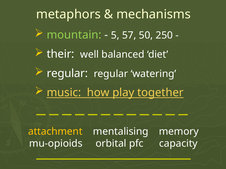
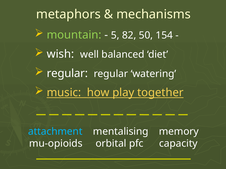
57: 57 -> 82 (129, 35)
250: 250 -> 154 (164, 35)
their: their -> wish (60, 54)
attachment colour: yellow -> light blue (55, 132)
